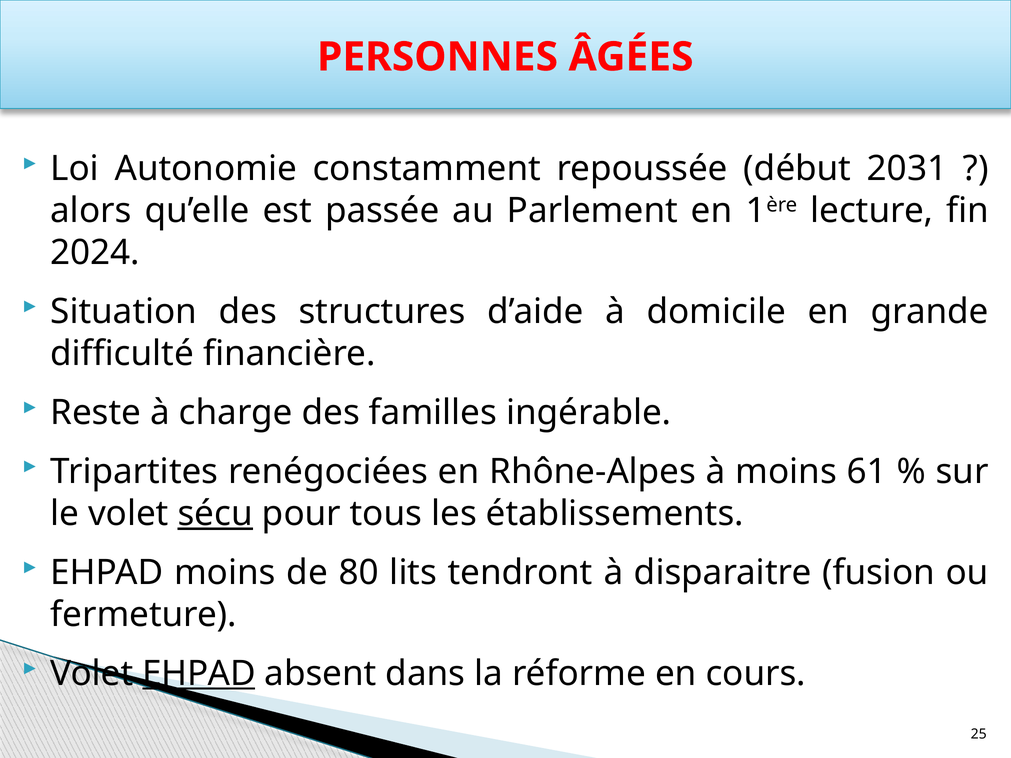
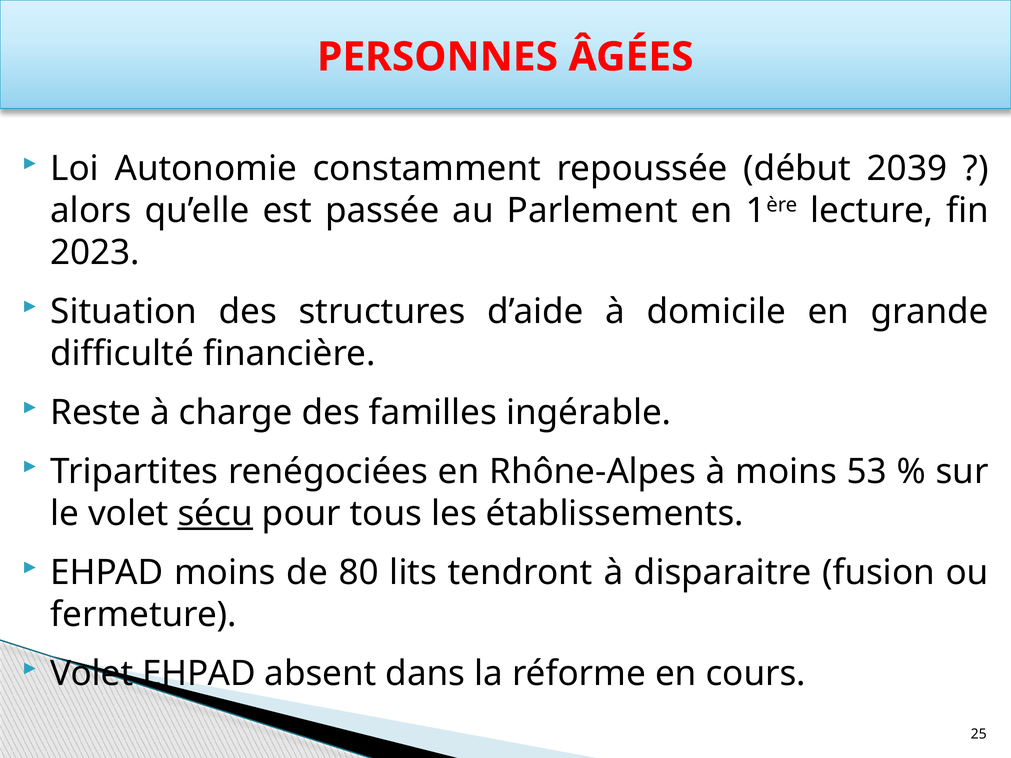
2031: 2031 -> 2039 (907, 169)
2024: 2024 -> 2023 (95, 253)
61: 61 -> 53 (867, 472)
EHPAD underline: present -> none (199, 674)
